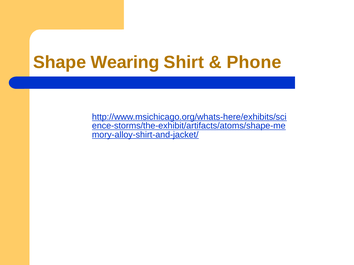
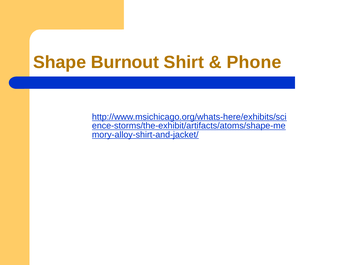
Wearing: Wearing -> Burnout (125, 62)
